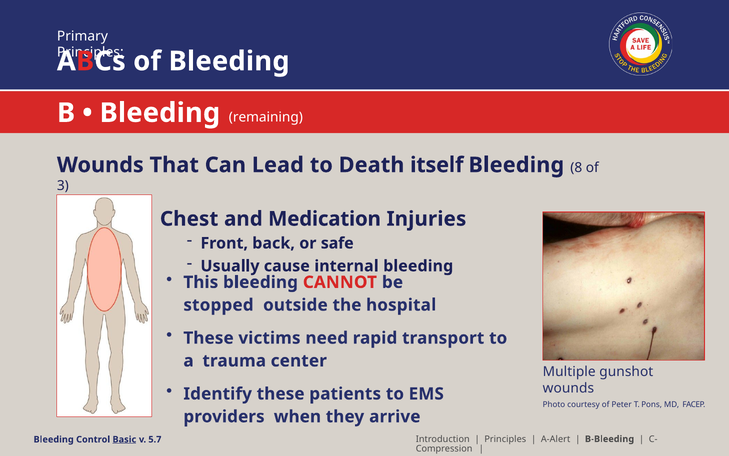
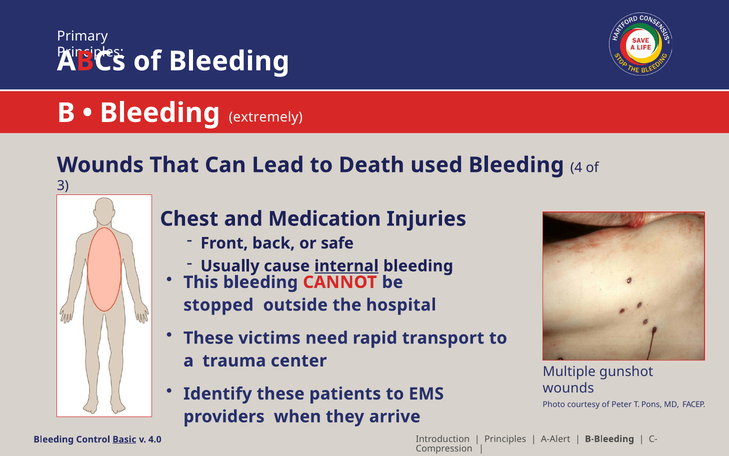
remaining: remaining -> extremely (266, 117)
itself: itself -> used (437, 165)
8: 8 -> 4 (576, 168)
internal underline: none -> present (346, 266)
5.7: 5.7 -> 4.0 (155, 439)
